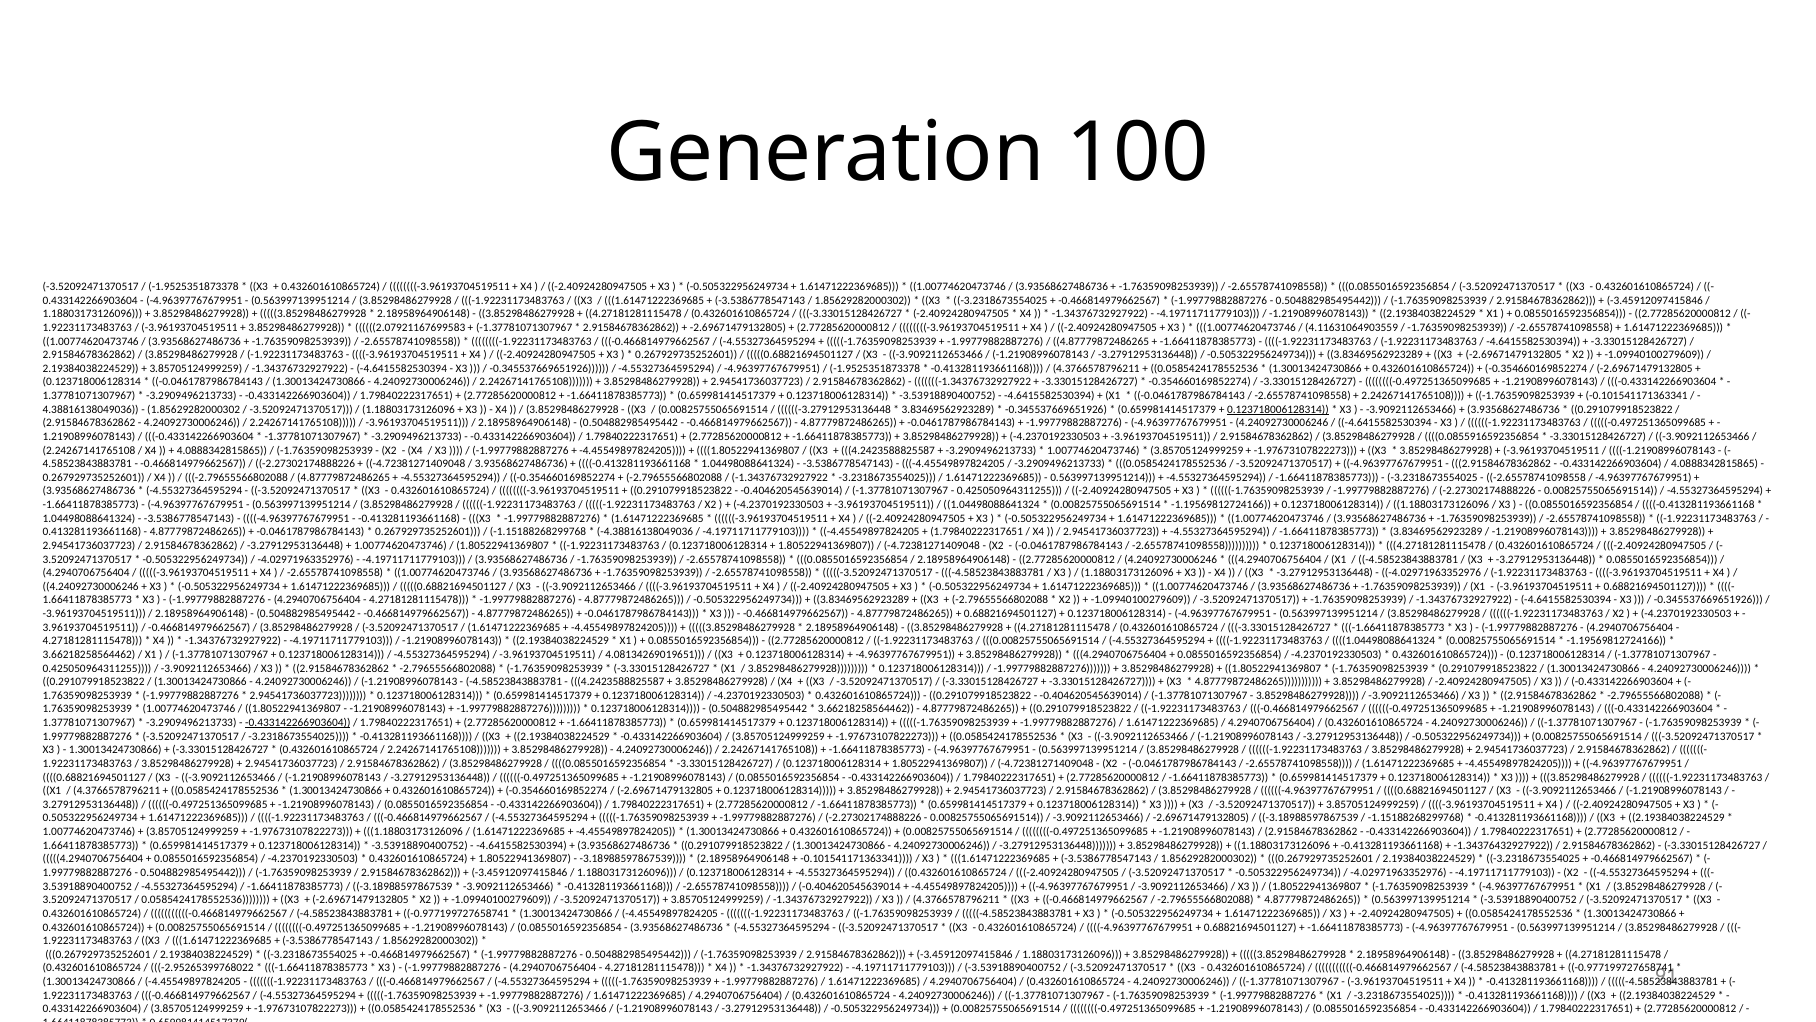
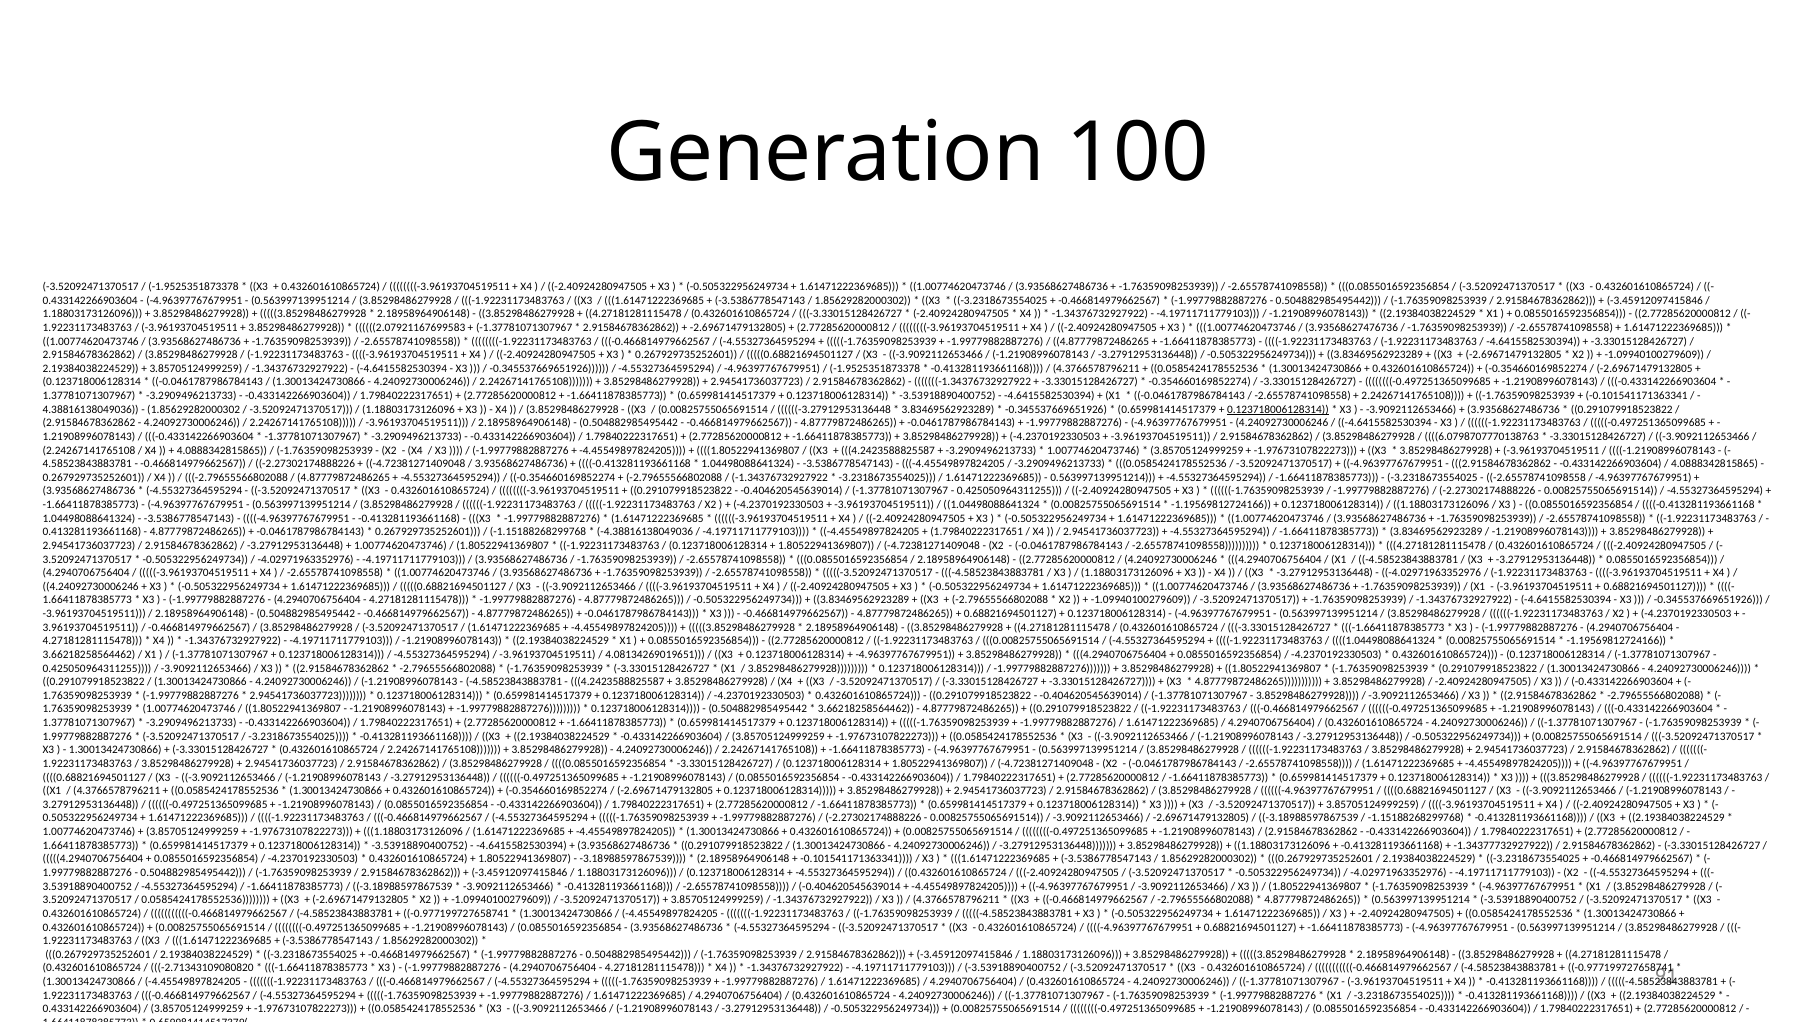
4.11631064903559: 4.11631064903559 -> 3.93568627476736 (1352, 328)
0.0855916592356854: 0.0855916592356854 -> 6.0798707770138763 (1482, 436)
-0.433142266903604 underline: present -> none (298, 722)
-1.34376432927922: -1.34376432927922 -> -1.34377732927922 (1503, 845)
-2.95265399768022: -2.95265399768022 -> -2.71343109080820 (202, 968)
